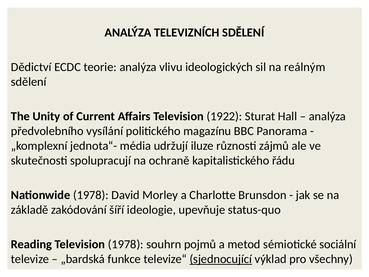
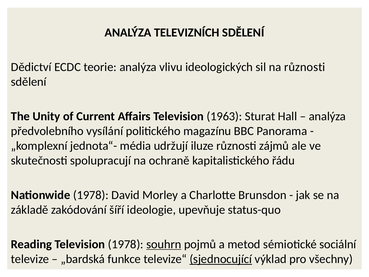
na reálným: reálným -> různosti (305, 67)
1922: 1922 -> 1963 (224, 116)
souhrn underline: none -> present (164, 244)
